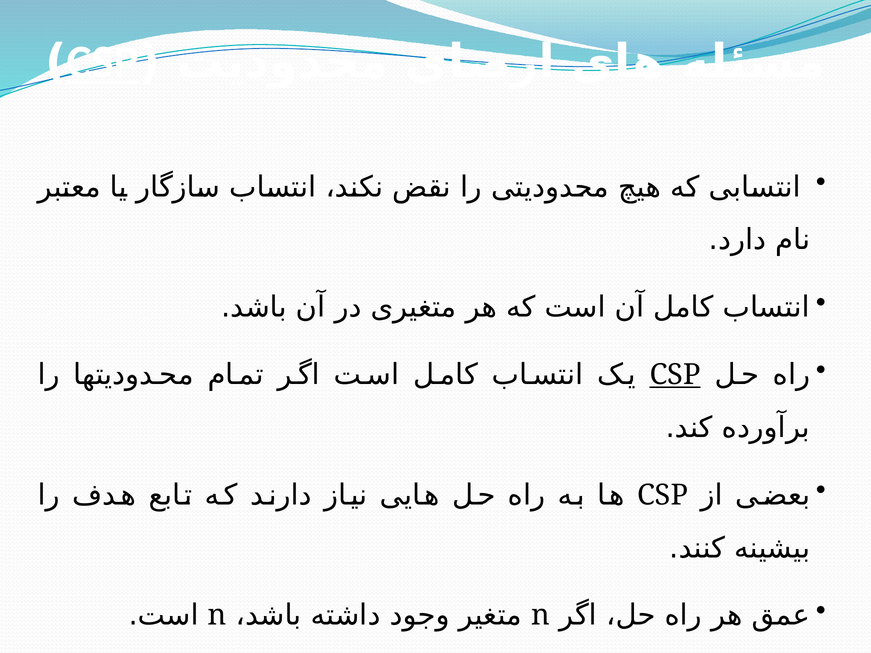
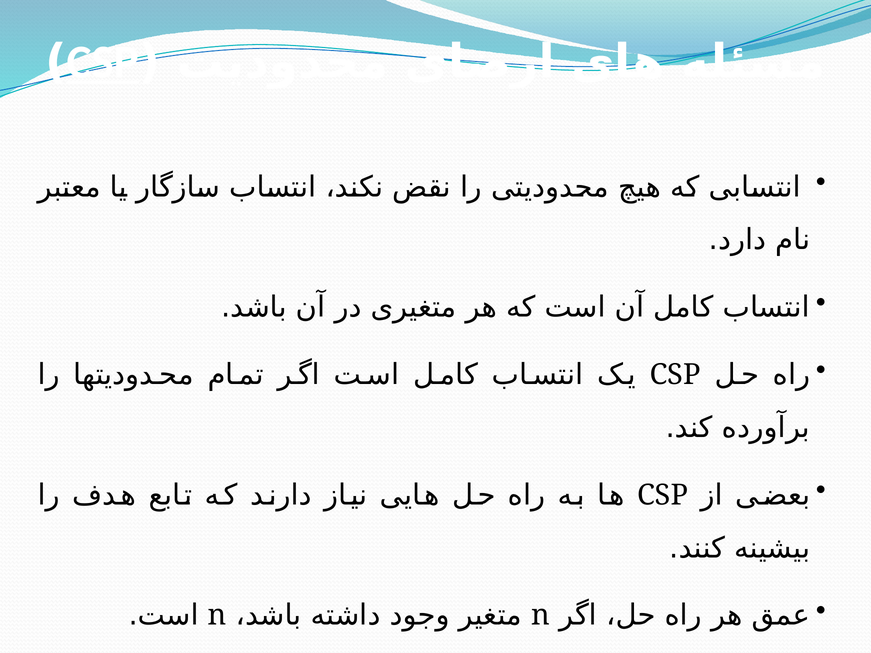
CSP underline: present -> none (675, 375)
